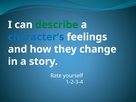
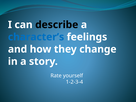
describe colour: green -> black (57, 25)
